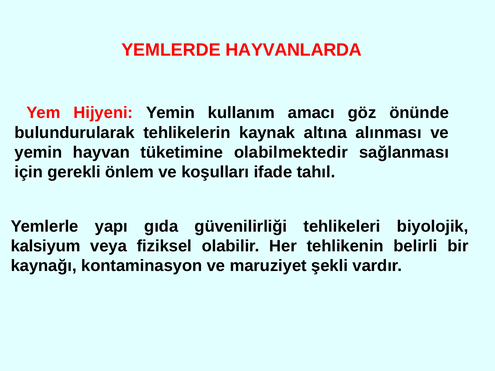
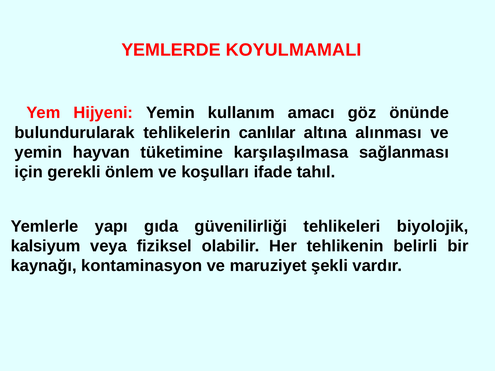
HAYVANLARDA: HAYVANLARDA -> KOYULMAMALI (294, 50)
kaynak: kaynak -> canlılar (267, 133)
olabilmektedir: olabilmektedir -> karşılaşılmasa (291, 153)
